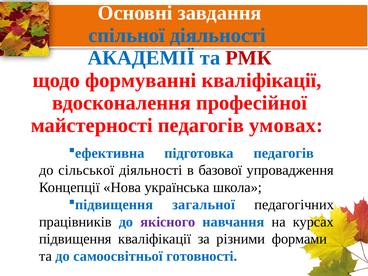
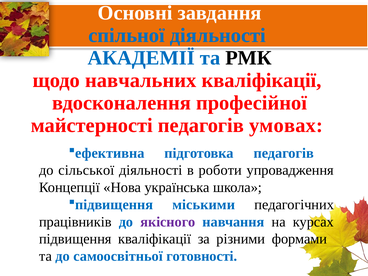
РМК colour: red -> black (249, 58)
формуванні: формуванні -> навчальних (141, 80)
базової: базової -> роботи (220, 170)
загальної: загальної -> міськими (204, 205)
